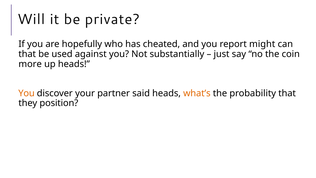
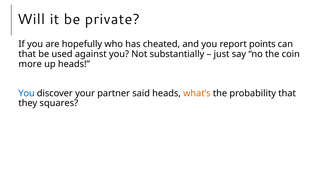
might: might -> points (262, 44)
You colour: orange -> blue (27, 93)
position: position -> squares (59, 103)
